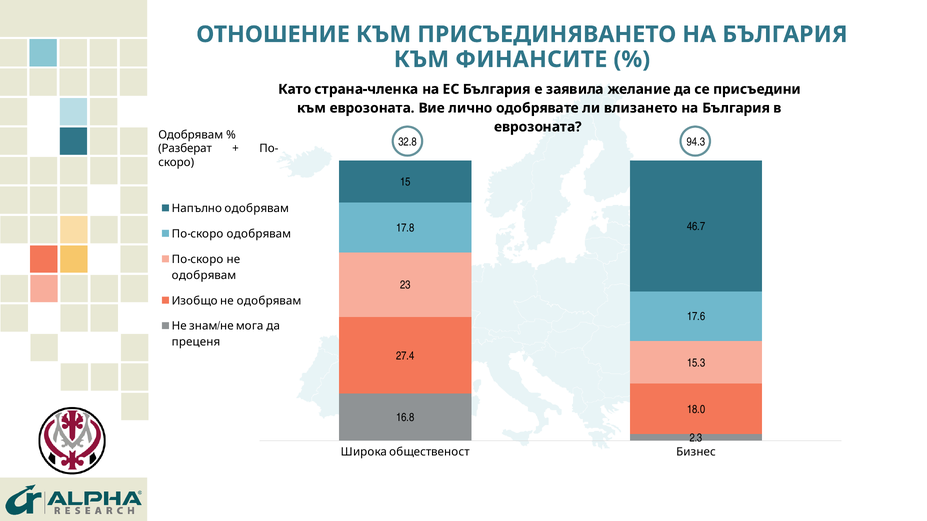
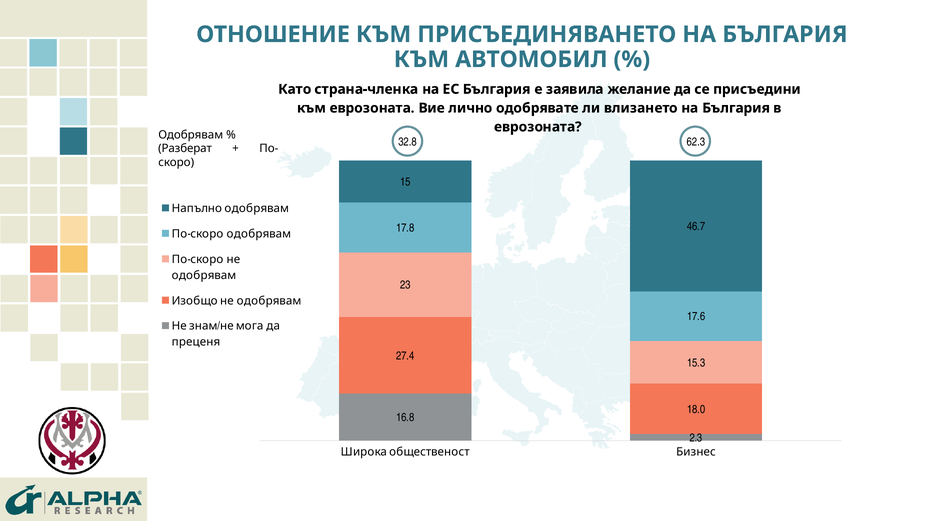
ФИНАНСИТЕ: ФИНАНСИТЕ -> АВТОМОБИЛ (531, 59)
94.3: 94.3 -> 62.3 (696, 142)
